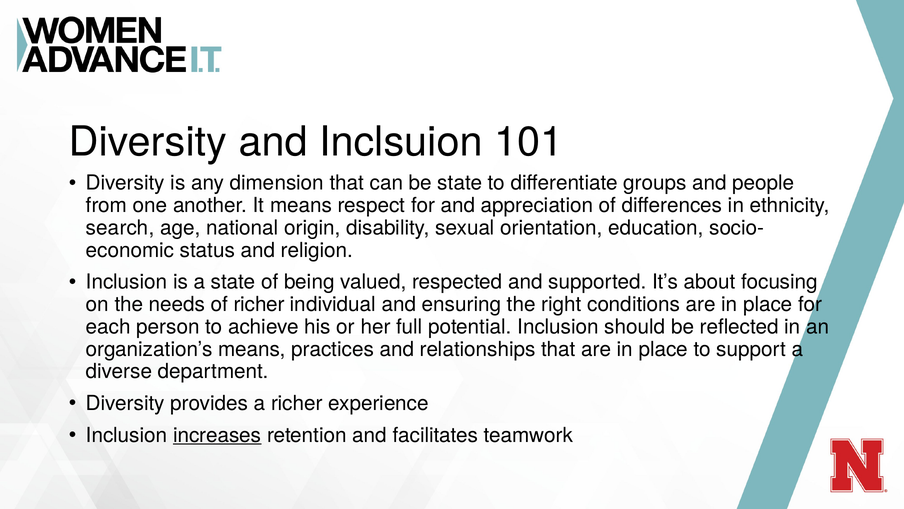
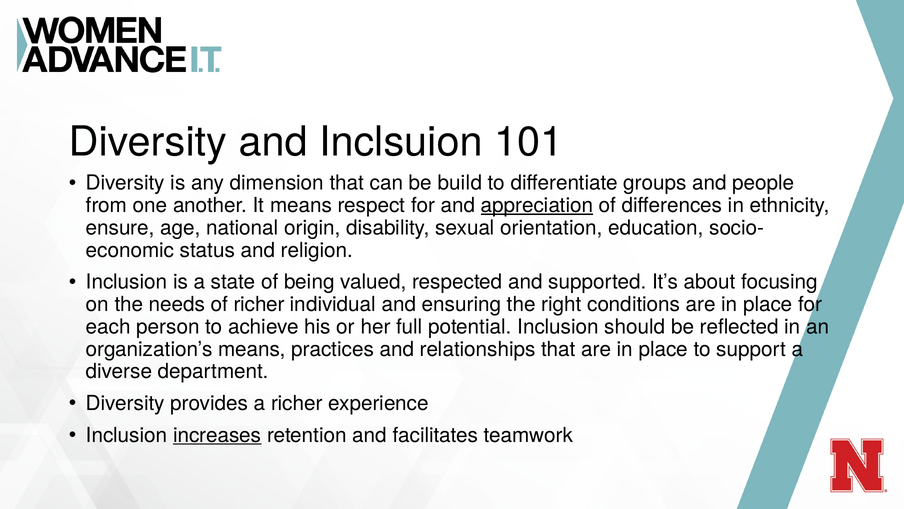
be state: state -> build (460, 183)
appreciation underline: none -> present (537, 205)
search: search -> ensure (120, 228)
